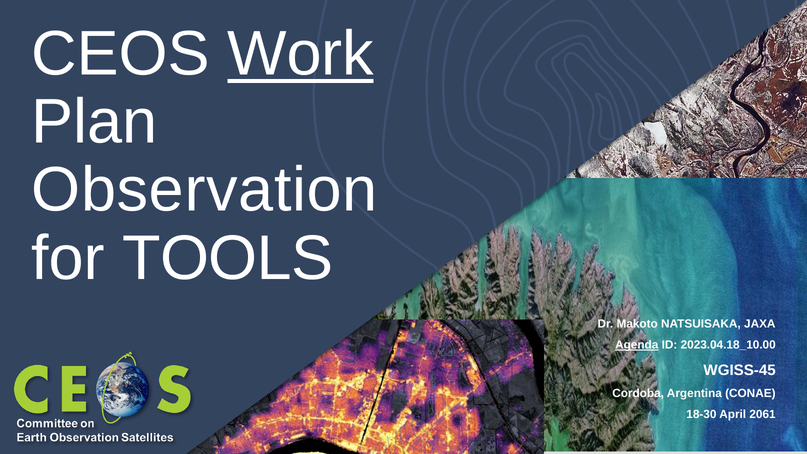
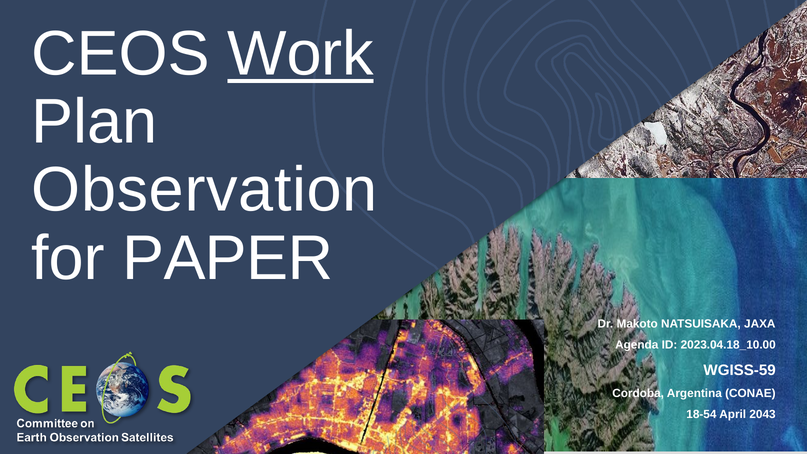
TOOLS: TOOLS -> PAPER (228, 258)
Agenda underline: present -> none (637, 345)
WGISS-45: WGISS-45 -> WGISS-59 (740, 370)
18-30: 18-30 -> 18-54 (701, 414)
2061: 2061 -> 2043 (763, 414)
